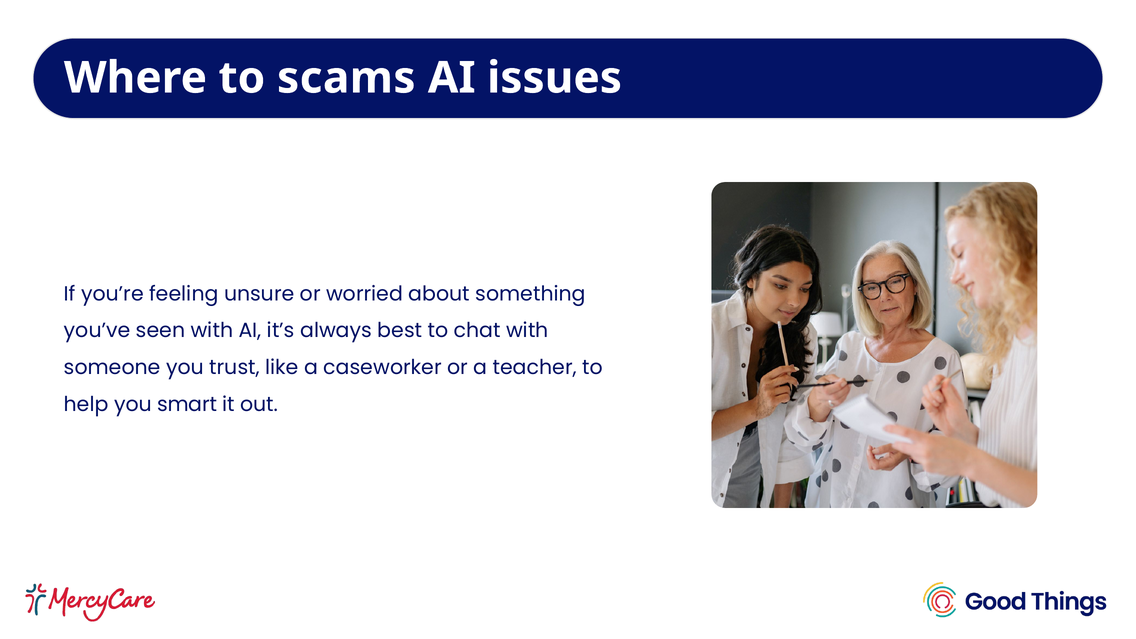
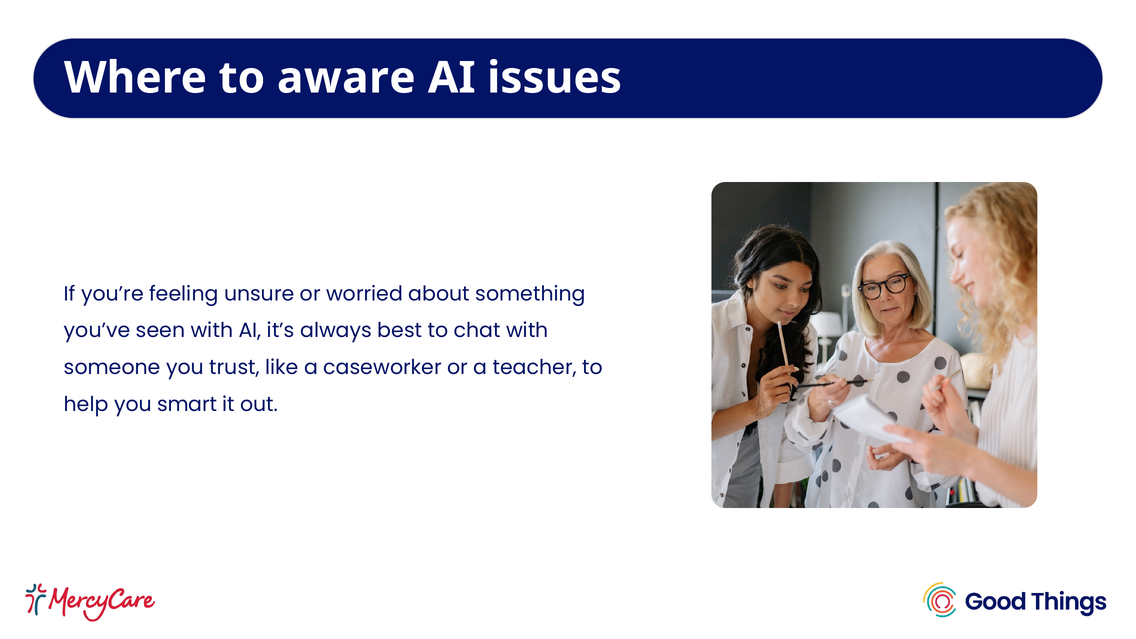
scams: scams -> aware (346, 78)
